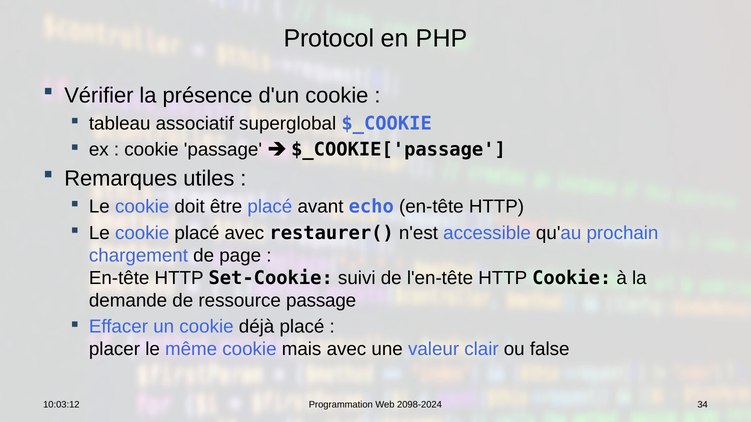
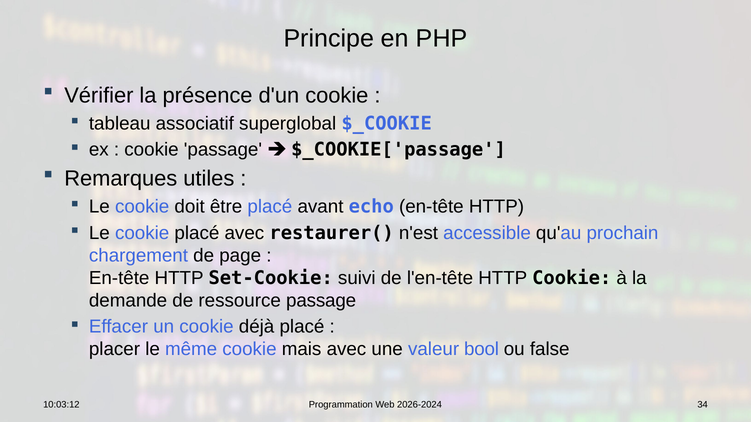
Protocol: Protocol -> Principe (329, 39)
clair: clair -> bool (482, 349)
2098-2024: 2098-2024 -> 2026-2024 (419, 405)
